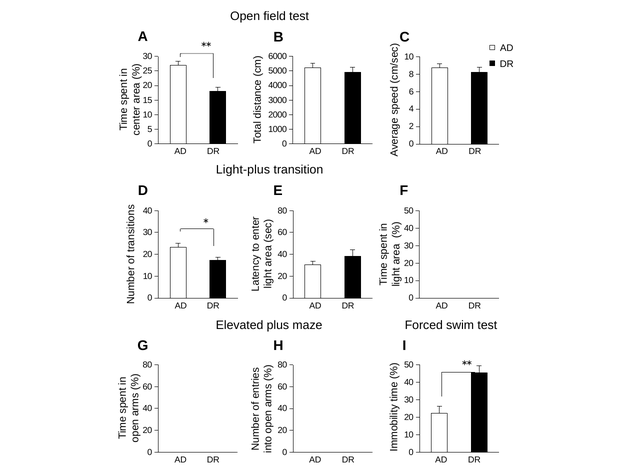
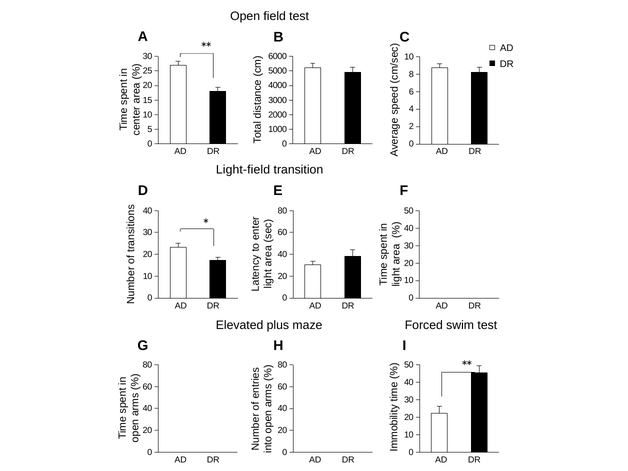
Light-plus: Light-plus -> Light-field (243, 170)
